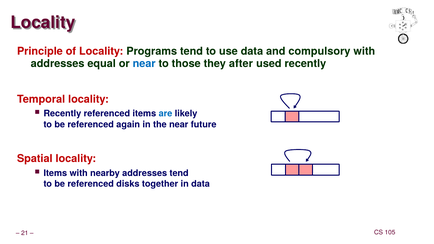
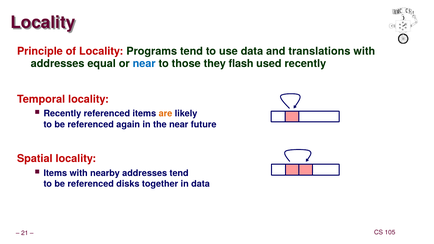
compulsory: compulsory -> translations (319, 51)
after: after -> flash (241, 64)
are colour: blue -> orange (165, 114)
